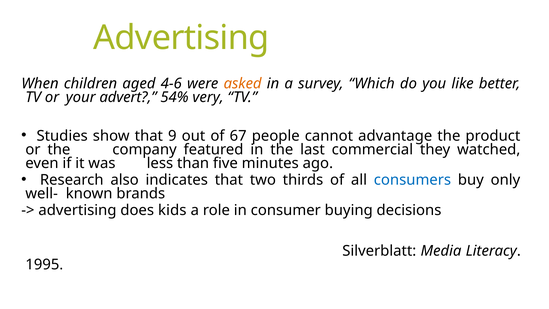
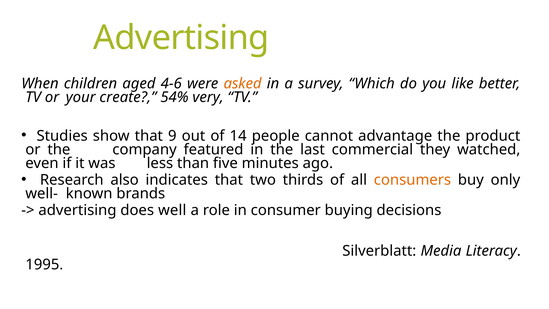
advert: advert -> create (128, 97)
67: 67 -> 14 (238, 136)
consumers colour: blue -> orange (412, 180)
kids: kids -> well (172, 210)
